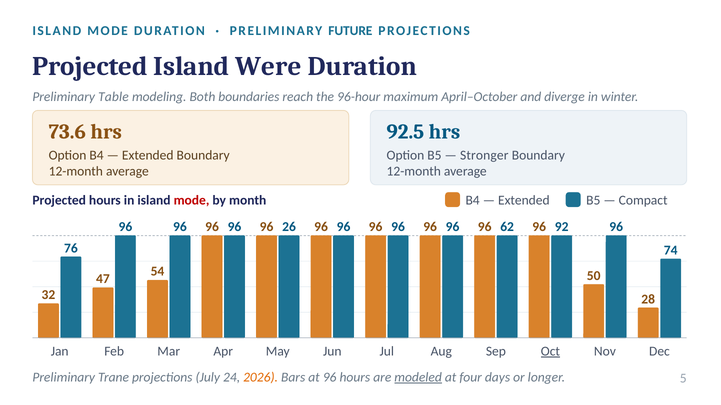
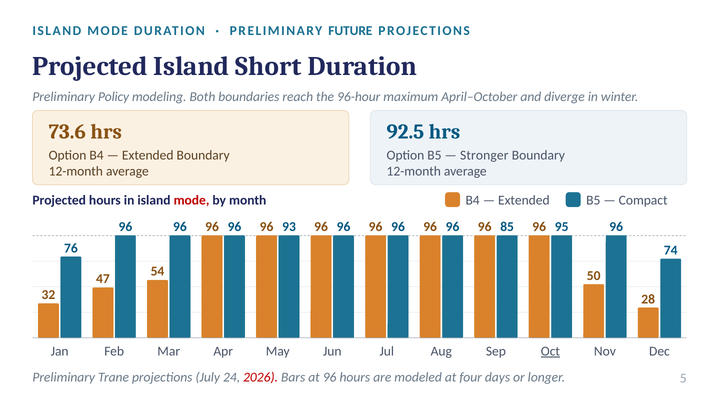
Were: Were -> Short (268, 67)
Table: Table -> Policy (114, 97)
26: 26 -> 93 (289, 227)
62: 62 -> 85 (507, 227)
92: 92 -> 95 (562, 227)
2026 colour: orange -> red (261, 378)
modeled underline: present -> none (418, 378)
